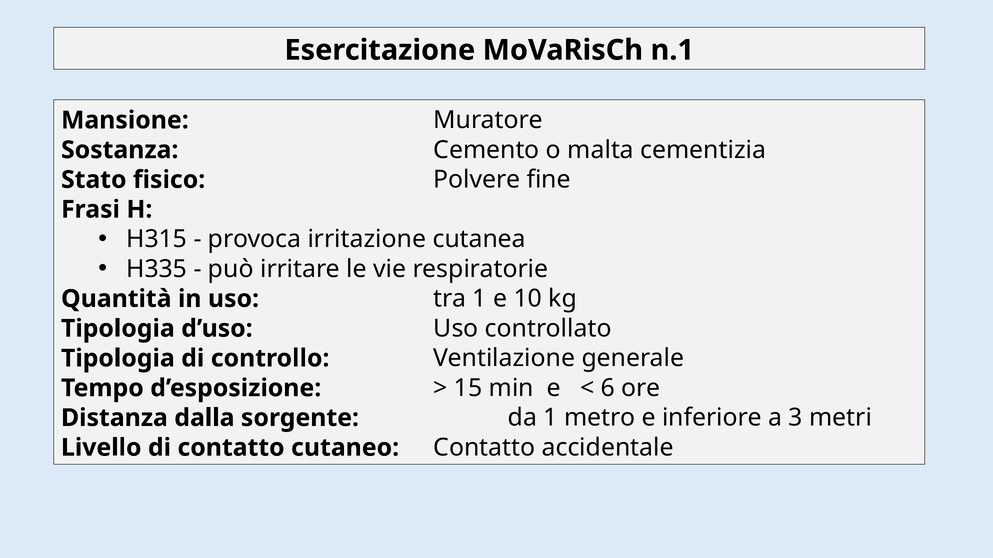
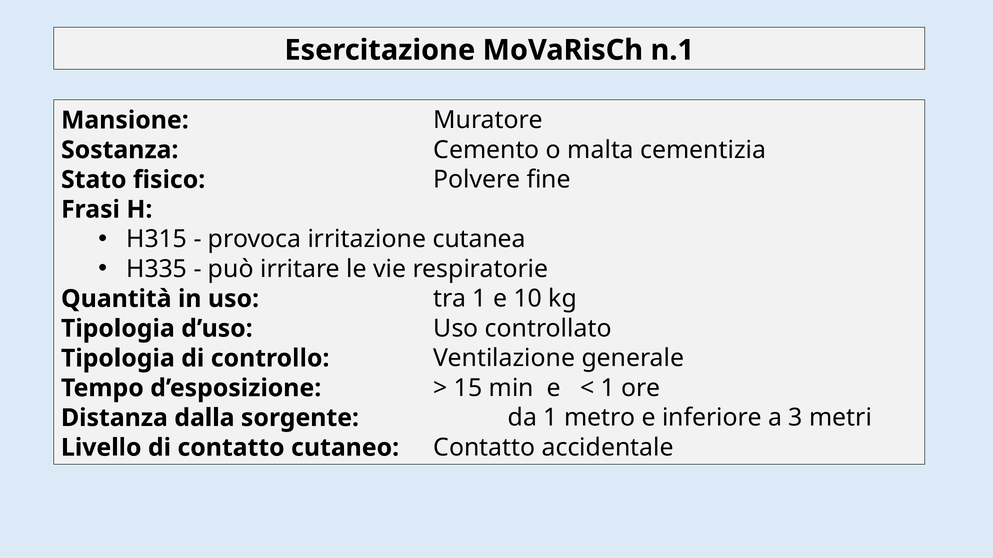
6: 6 -> 1 (608, 388)
